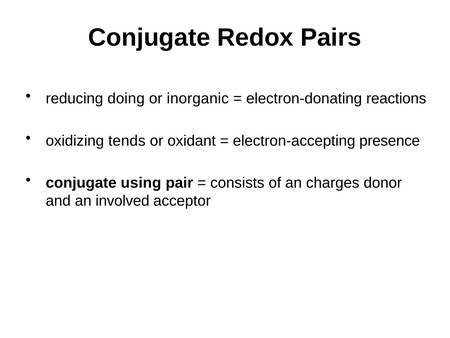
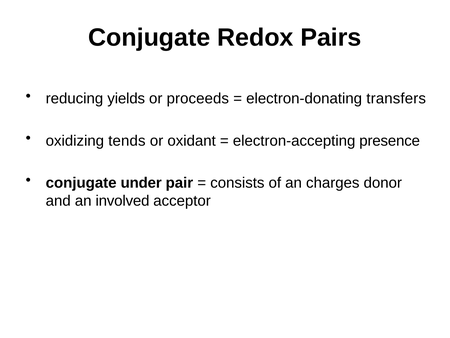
doing: doing -> yields (126, 99)
inorganic: inorganic -> proceeds (198, 99)
reactions: reactions -> transfers (396, 99)
using: using -> under (141, 183)
